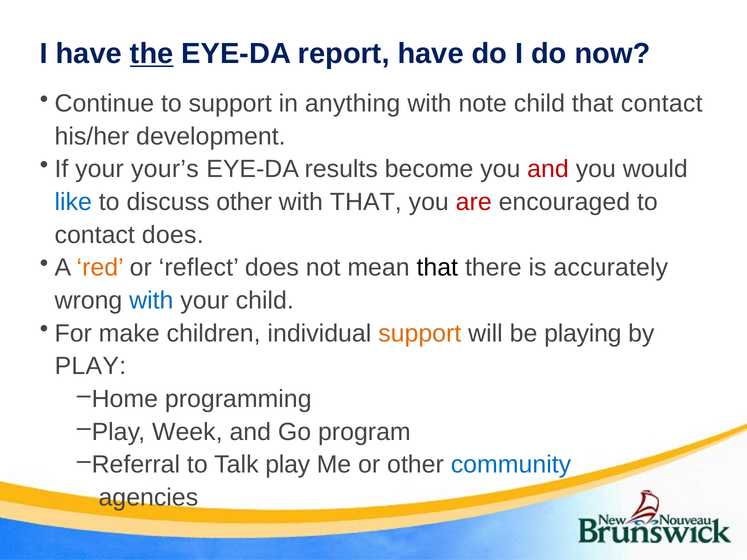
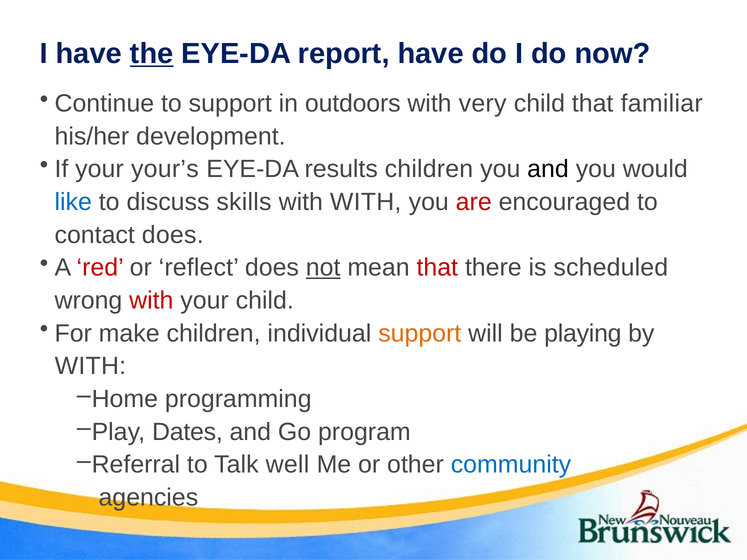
anything: anything -> outdoors (353, 104)
note: note -> very (483, 104)
that contact: contact -> familiar (662, 104)
results become: become -> children (429, 169)
and colour: red -> black (548, 169)
discuss other: other -> skills (244, 202)
with THAT: THAT -> WITH (366, 202)
red colour: orange -> red (100, 268)
not underline: none -> present (323, 268)
that colour: black -> red (437, 268)
accurately: accurately -> scheduled (611, 268)
with colour: blue -> red (151, 301)
PLAY: PLAY -> WITH (90, 366)
Week: Week -> Dates (187, 432)
Talk play: play -> well (287, 465)
